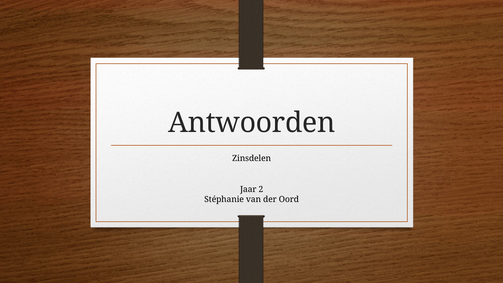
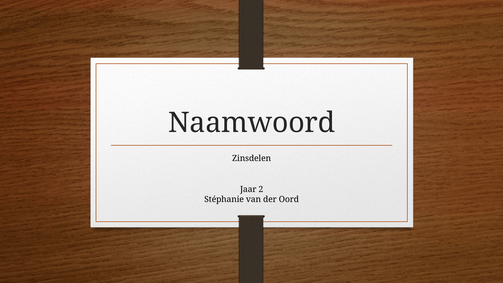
Antwoorden: Antwoorden -> Naamwoord (252, 123)
